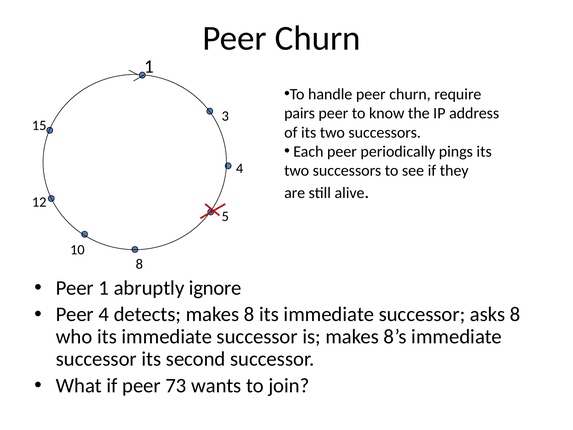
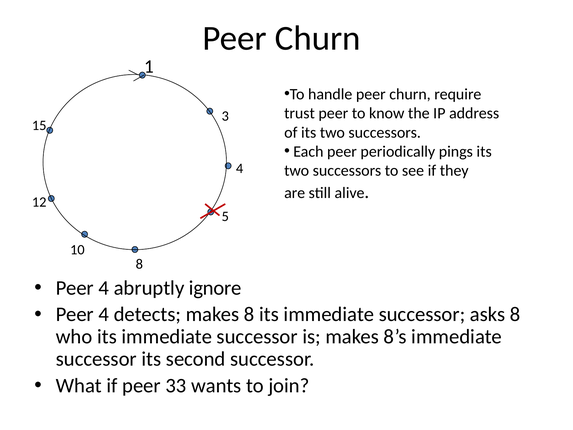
pairs: pairs -> trust (300, 113)
1: 1 -> 4 (104, 288)
73: 73 -> 33 (176, 385)
